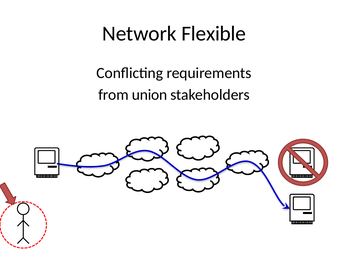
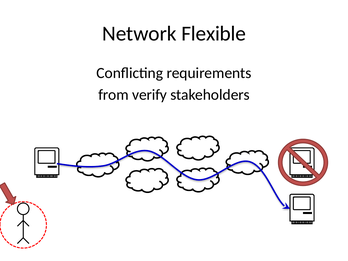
union: union -> verify (150, 95)
